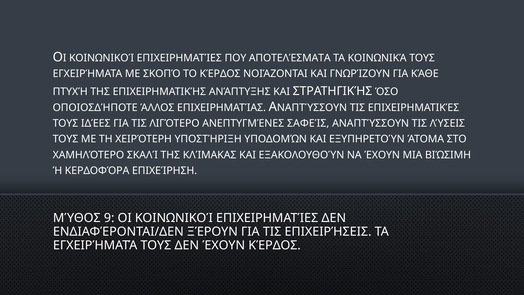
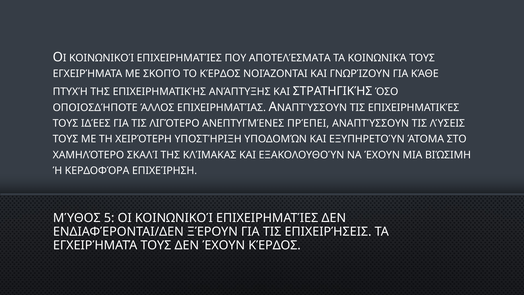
ΣΑΦΕΊΣ: ΣΑΦΕΊΣ -> ΠΡΈΠΕΙ (308, 123)
9: 9 -> 5 (109, 218)
